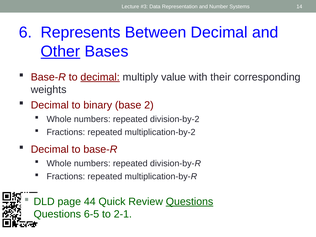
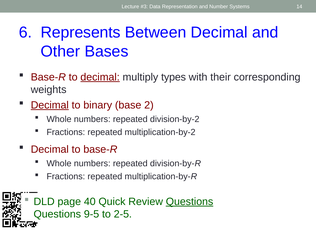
Other underline: present -> none (60, 51)
value: value -> types (174, 77)
Decimal underline: none -> present (50, 105)
44: 44 -> 40 (90, 202)
6-5: 6-5 -> 9-5 (92, 214)
2-1: 2-1 -> 2-5 (123, 214)
